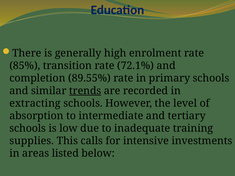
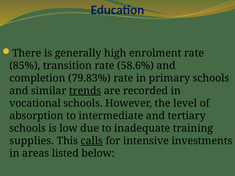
72.1%: 72.1% -> 58.6% (136, 66)
89.55%: 89.55% -> 79.83% (89, 78)
extracting: extracting -> vocational (35, 103)
calls underline: none -> present (92, 141)
